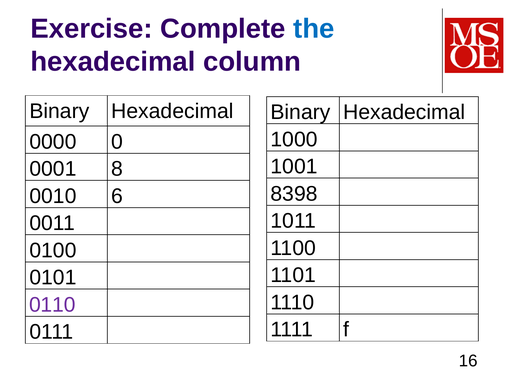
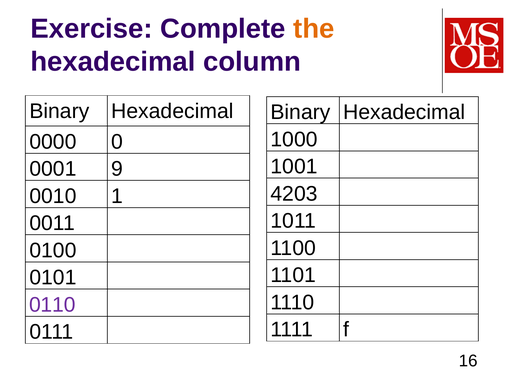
the colour: blue -> orange (314, 29)
8: 8 -> 9 (117, 169)
8398: 8398 -> 4203 (294, 194)
6: 6 -> 1 (117, 196)
